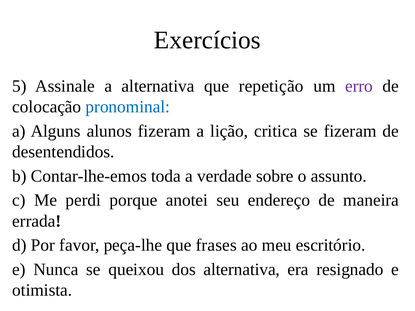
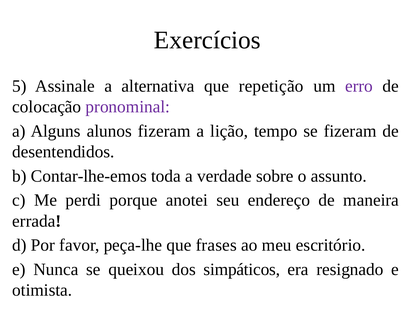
pronominal colour: blue -> purple (128, 107)
critica: critica -> tempo (276, 131)
dos alternativa: alternativa -> simpáticos (242, 270)
